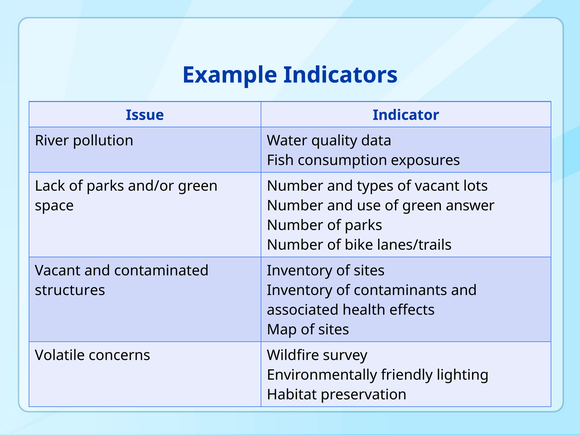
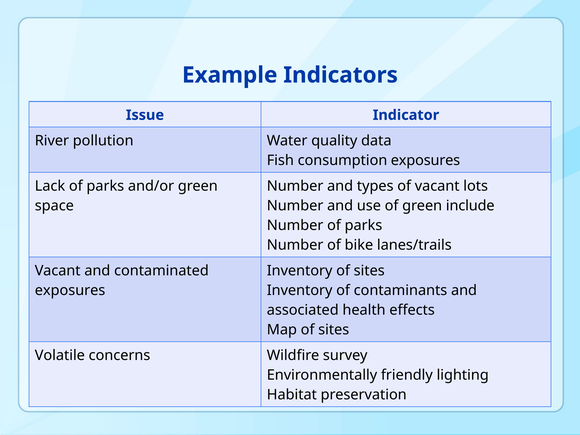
answer: answer -> include (470, 206)
structures: structures -> exposures (70, 290)
